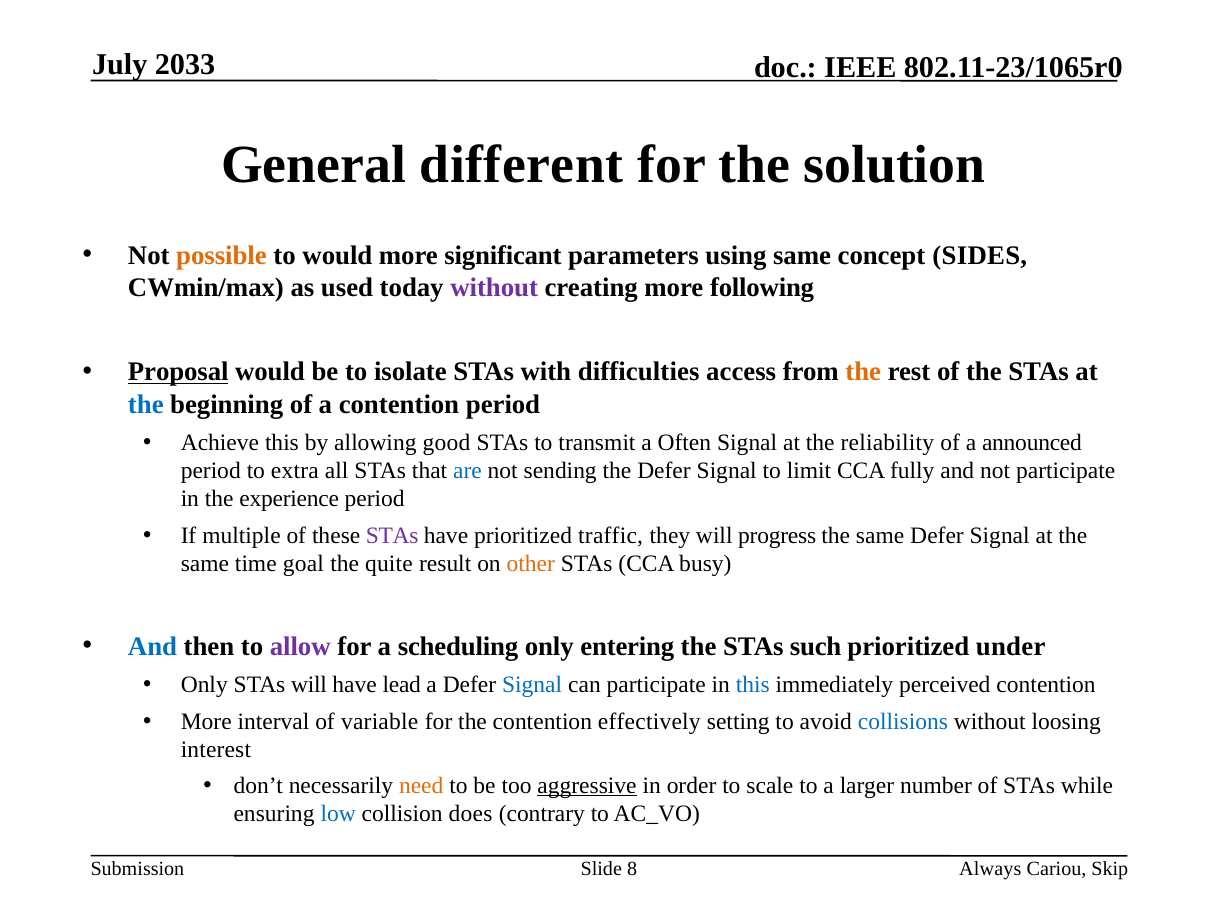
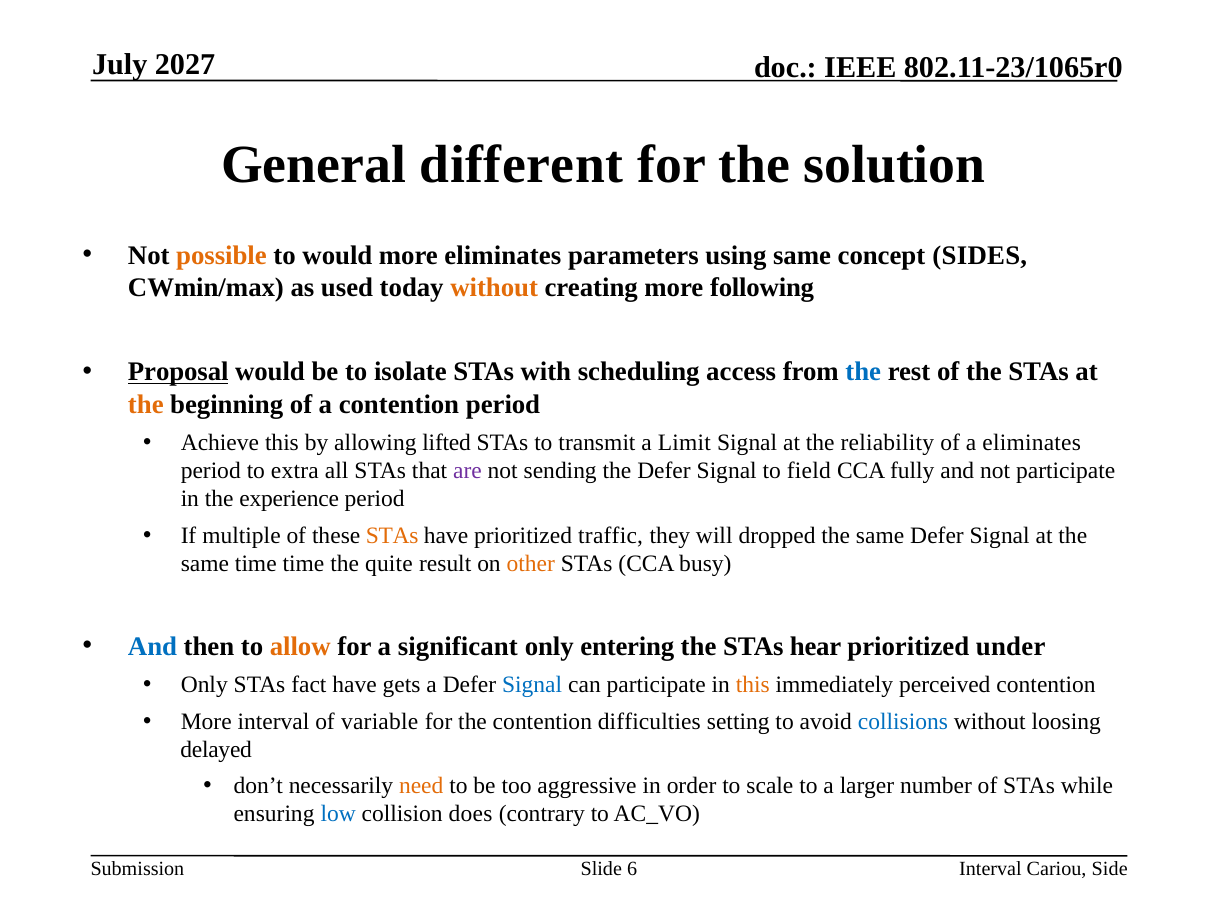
2033: 2033 -> 2027 (185, 64)
more significant: significant -> eliminates (503, 255)
without colour: purple -> orange (494, 288)
difficulties: difficulties -> scheduling (639, 372)
the colour: orange -> blue (863, 372)
the colour: blue -> orange (146, 404)
good: good -> lifted (447, 443)
Often: Often -> Limit (684, 443)
a announced: announced -> eliminates (1032, 443)
are colour: blue -> purple (467, 471)
limit: limit -> field (809, 471)
STAs colour: purple -> orange (392, 536)
progress: progress -> dropped (777, 536)
time goal: goal -> time (303, 564)
allow colour: purple -> orange (300, 647)
scheduling: scheduling -> significant (458, 647)
such: such -> hear (816, 647)
STAs will: will -> fact (309, 685)
lead: lead -> gets (402, 685)
this colour: blue -> orange (753, 685)
effectively: effectively -> difficulties (649, 722)
interest: interest -> delayed (216, 750)
aggressive underline: present -> none (587, 786)
8: 8 -> 6 (632, 869)
Always: Always -> Interval (990, 869)
Skip: Skip -> Side (1110, 869)
